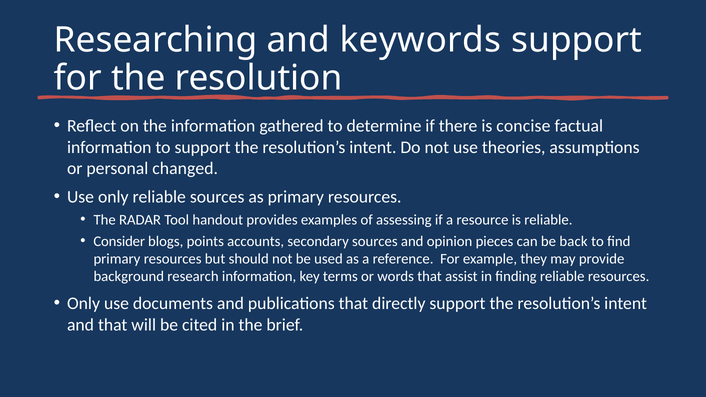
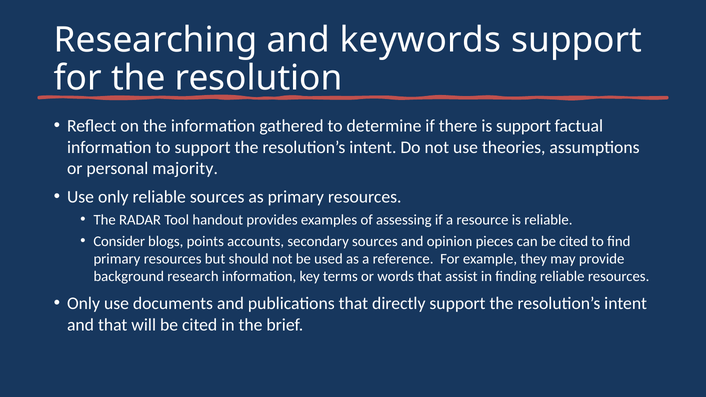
is concise: concise -> support (524, 126)
changed: changed -> majority (185, 169)
can be back: back -> cited (574, 241)
